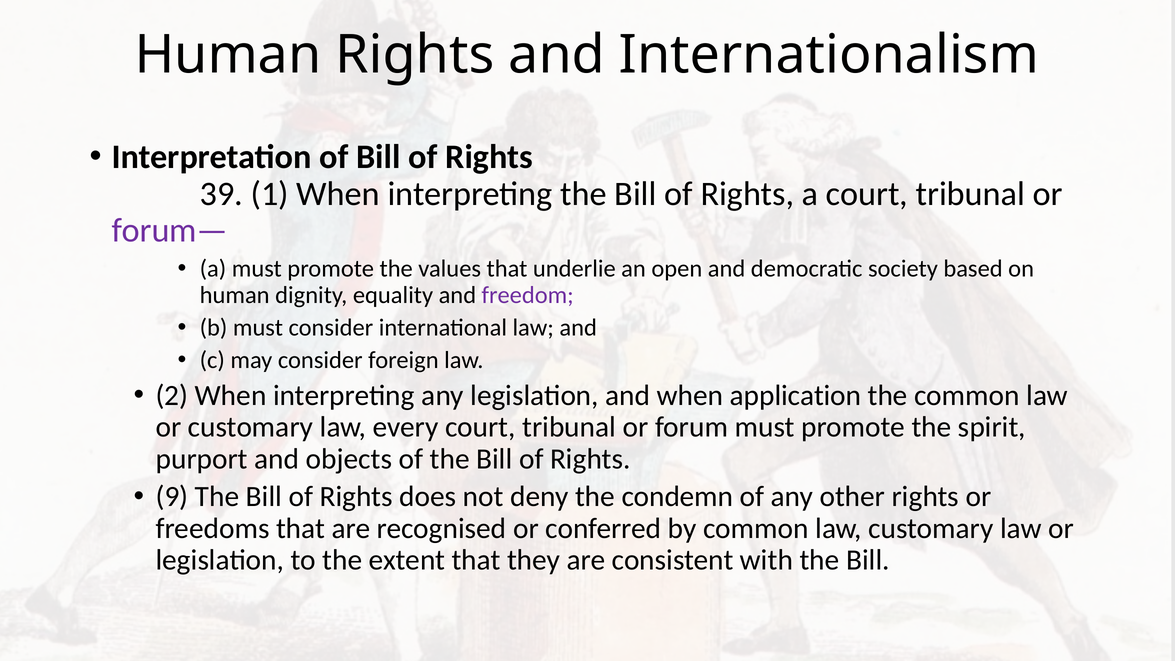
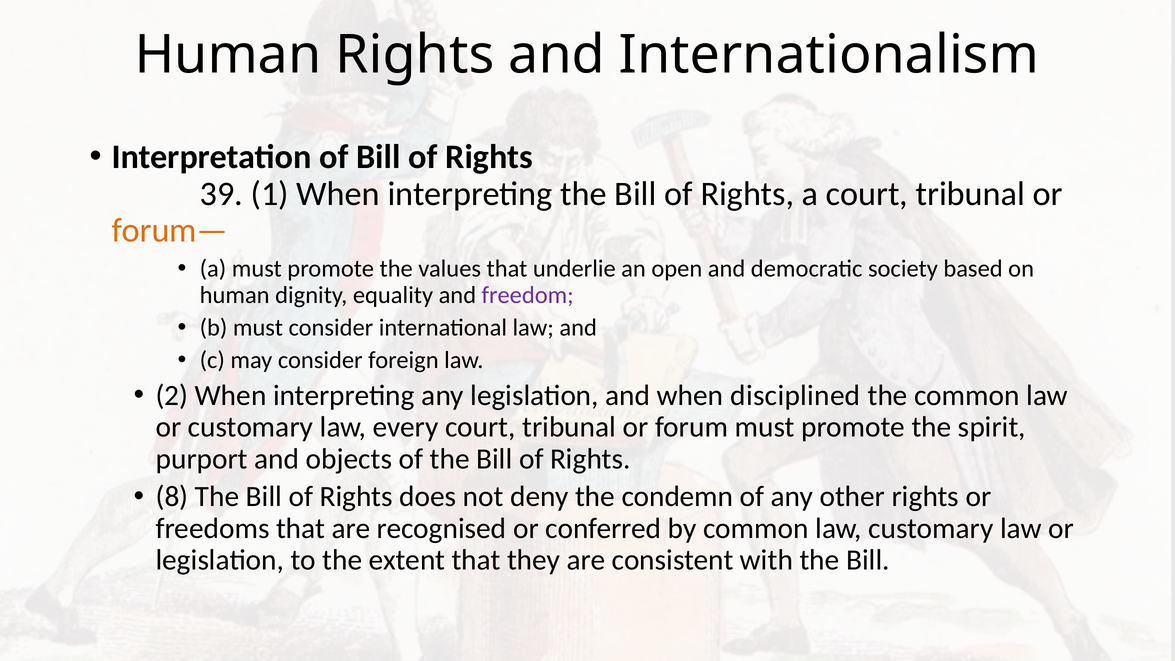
forum— colour: purple -> orange (170, 231)
application: application -> disciplined (795, 395)
9: 9 -> 8 (172, 497)
